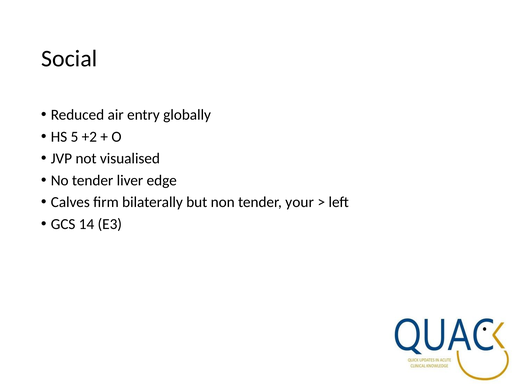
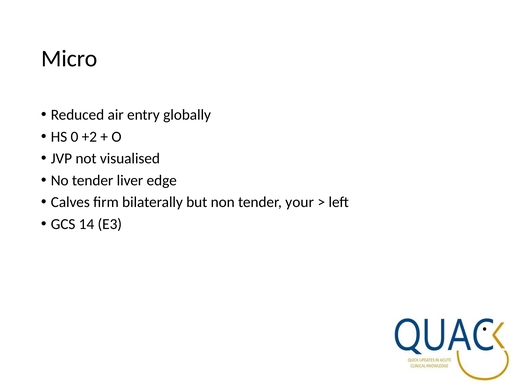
Social: Social -> Micro (69, 58)
5: 5 -> 0 (74, 137)
